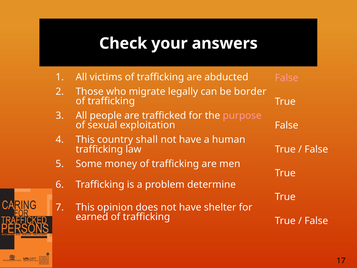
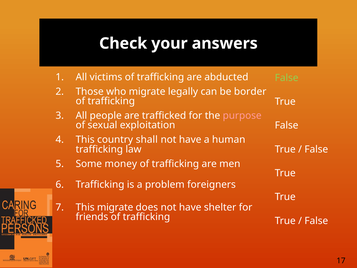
False colour: pink -> light green (287, 78)
determine: determine -> foreigners (212, 185)
This opinion: opinion -> migrate (115, 207)
earned: earned -> friends (92, 217)
